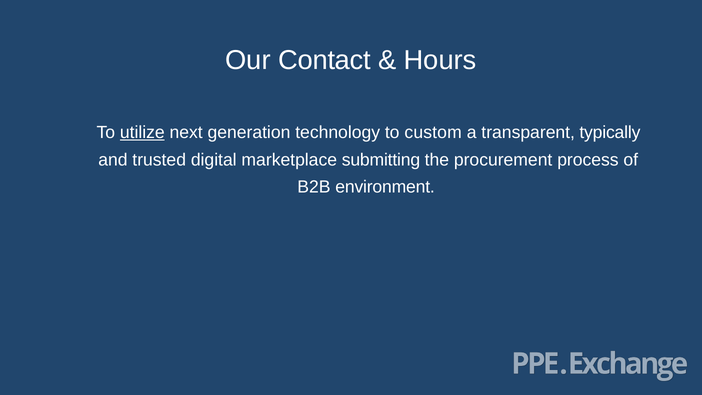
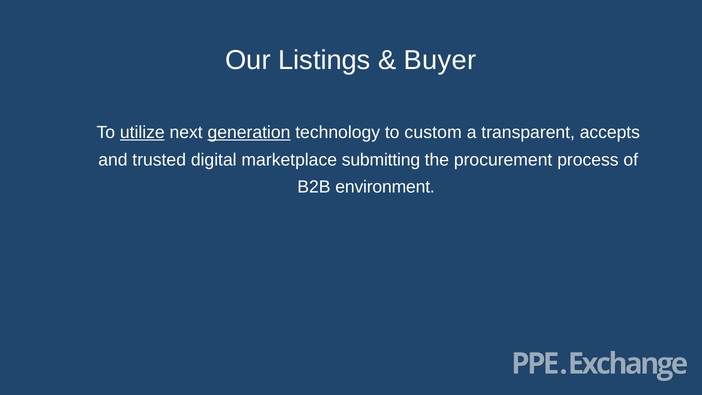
Contact: Contact -> Listings (324, 60)
Hours: Hours -> Buyer (440, 60)
generation underline: none -> present (249, 132)
typically: typically -> accepts (610, 132)
